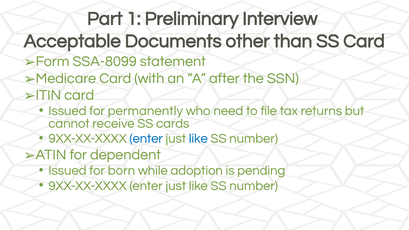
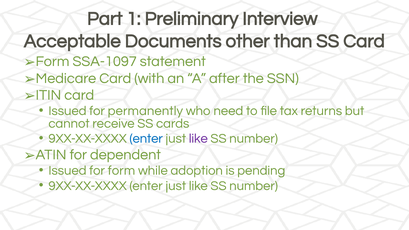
SSA-8099: SSA-8099 -> SSA-1097 (105, 62)
like colour: blue -> purple (198, 139)
for born: born -> form (121, 171)
